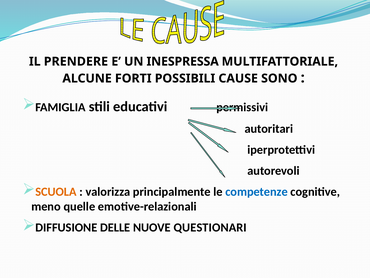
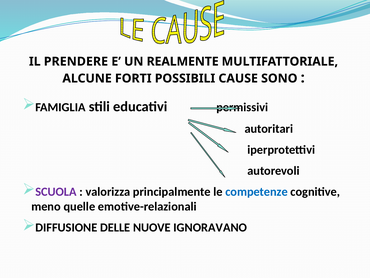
INESPRESSA: INESPRESSA -> REALMENTE (183, 61)
SCUOLA colour: orange -> purple (56, 191)
QUESTIONARI: QUESTIONARI -> IGNORAVANO (210, 227)
